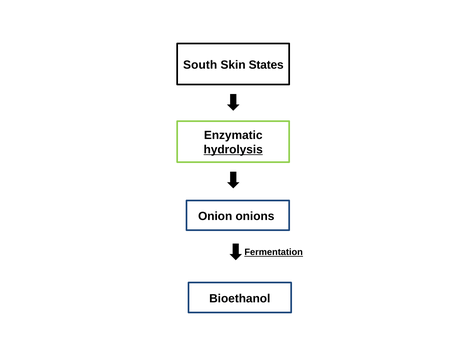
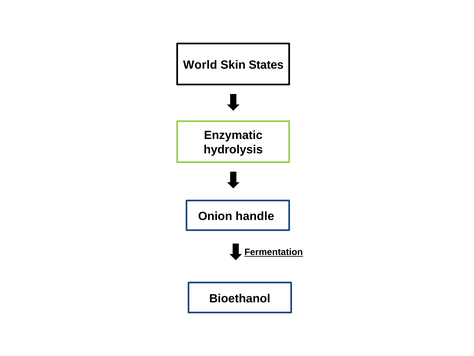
South: South -> World (200, 65)
hydrolysis underline: present -> none (233, 149)
onions: onions -> handle (255, 216)
